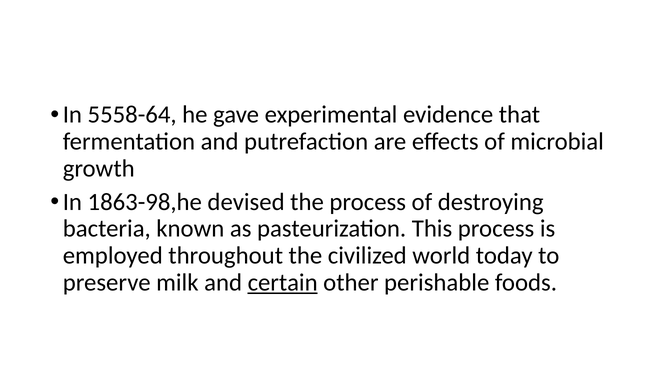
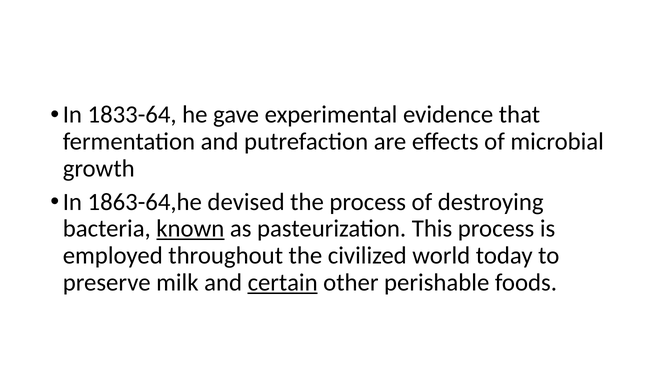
5558-64: 5558-64 -> 1833-64 (132, 115)
1863-98,he: 1863-98,he -> 1863-64,he (145, 202)
known underline: none -> present (190, 229)
